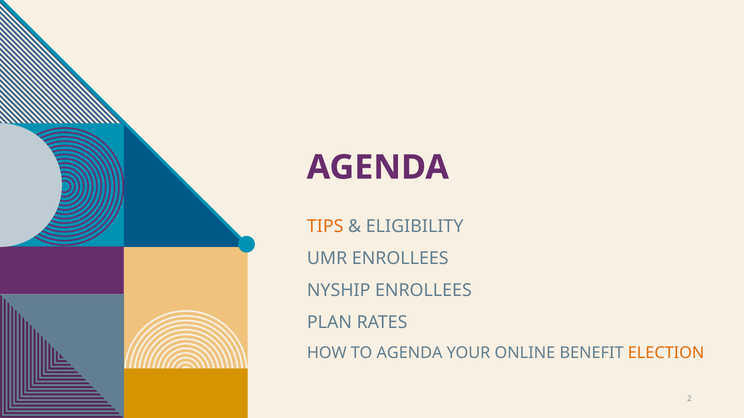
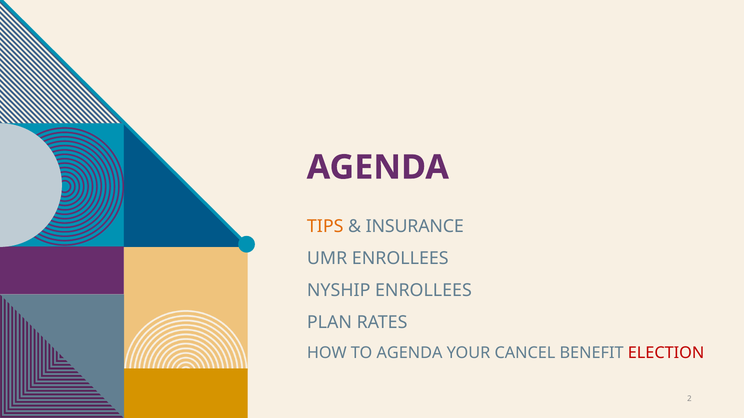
ELIGIBILITY: ELIGIBILITY -> INSURANCE (415, 227)
ONLINE: ONLINE -> CANCEL (525, 353)
ELECTION colour: orange -> red (666, 353)
